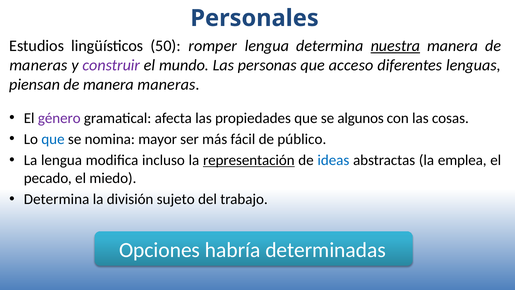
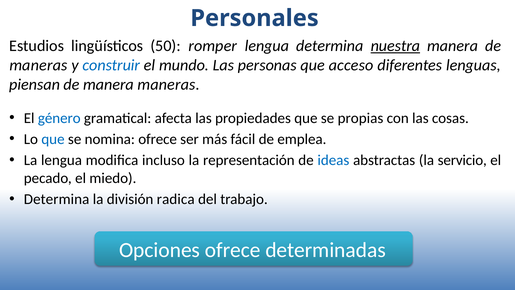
construir colour: purple -> blue (111, 65)
género colour: purple -> blue (59, 118)
algunos: algunos -> propias (360, 118)
nomina mayor: mayor -> ofrece (158, 139)
público: público -> emplea (302, 139)
representación underline: present -> none (249, 160)
emplea: emplea -> servicio (462, 160)
sujeto: sujeto -> radica (176, 199)
Opciones habría: habría -> ofrece (233, 250)
